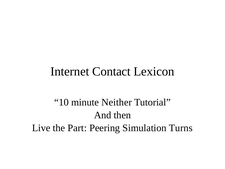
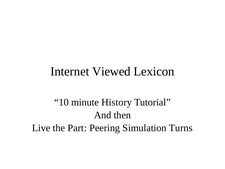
Contact: Contact -> Viewed (111, 71)
Neither: Neither -> History (117, 102)
